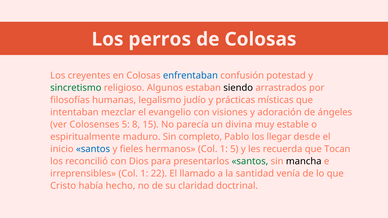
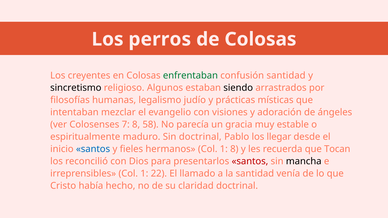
enfrentaban colour: blue -> green (190, 76)
confusión potestad: potestad -> santidad (286, 76)
sincretismo colour: green -> black (76, 88)
Colosenses 5: 5 -> 7 (126, 125)
15: 15 -> 58 (151, 125)
divina: divina -> gracia (239, 125)
Sin completo: completo -> doctrinal (200, 137)
1 5: 5 -> 8 (234, 149)
santos colour: green -> red (250, 162)
